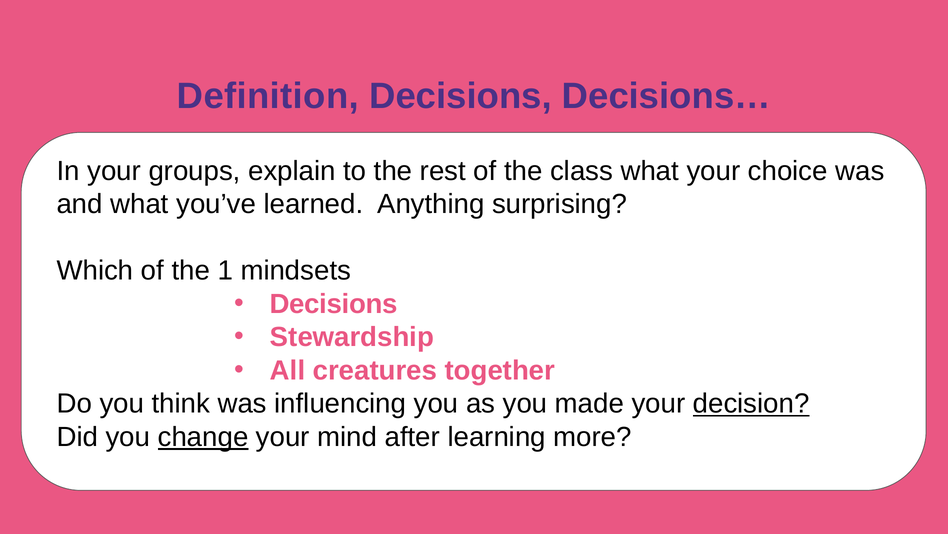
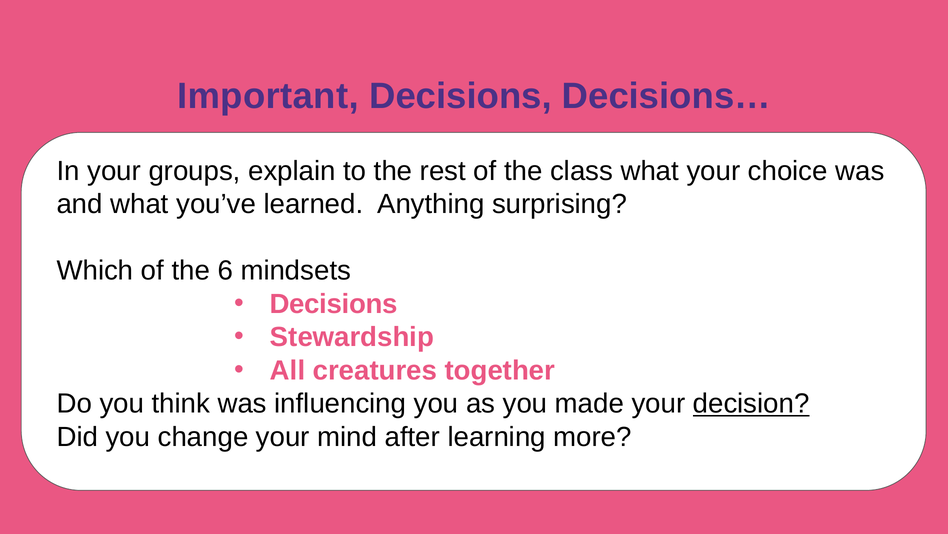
Definition: Definition -> Important (268, 96)
1: 1 -> 6 (225, 270)
change underline: present -> none (203, 436)
